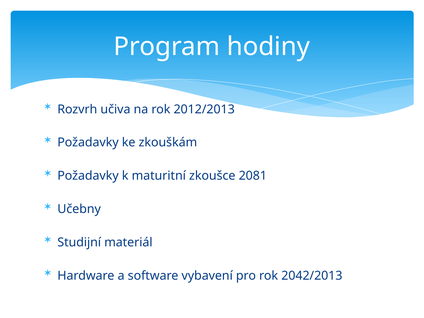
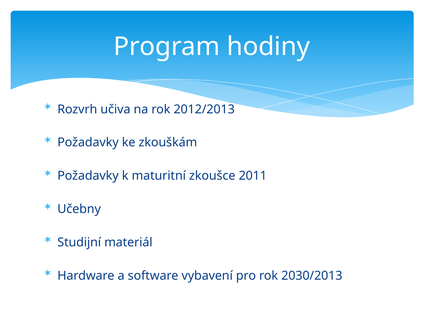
2081: 2081 -> 2011 (253, 176)
2042/2013: 2042/2013 -> 2030/2013 (312, 276)
